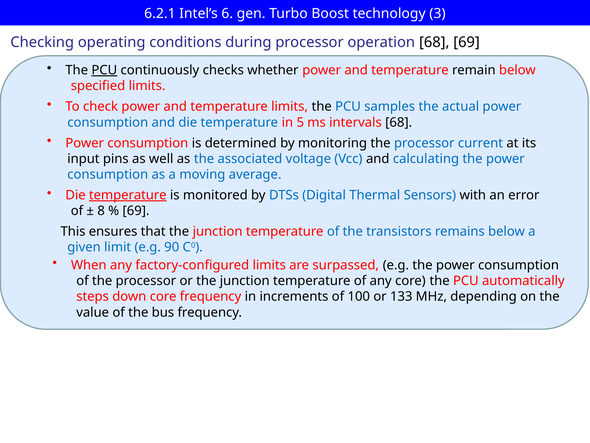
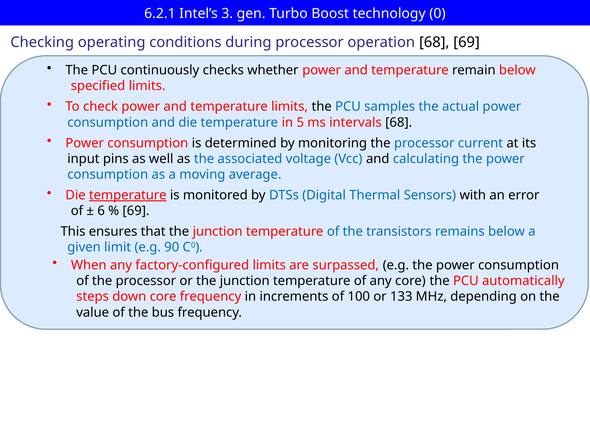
6: 6 -> 3 (227, 14)
3: 3 -> 0 (437, 14)
PCU underline: present -> none (104, 70)
8: 8 -> 6 (101, 211)
